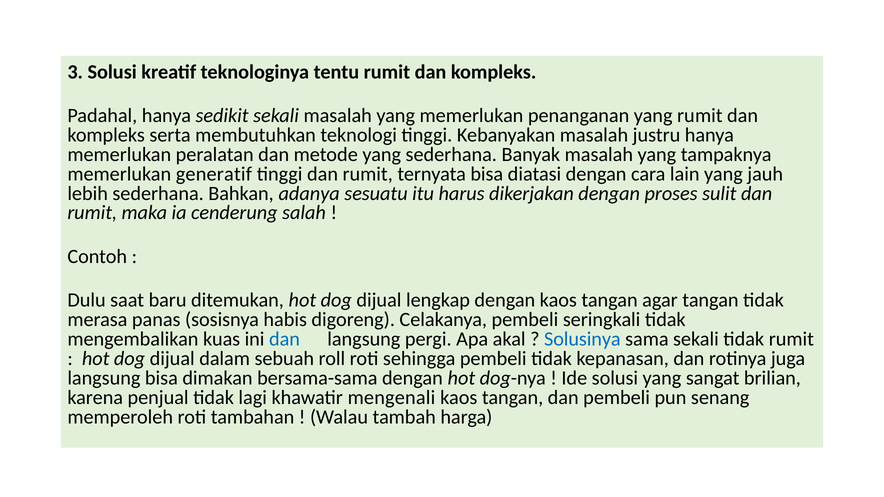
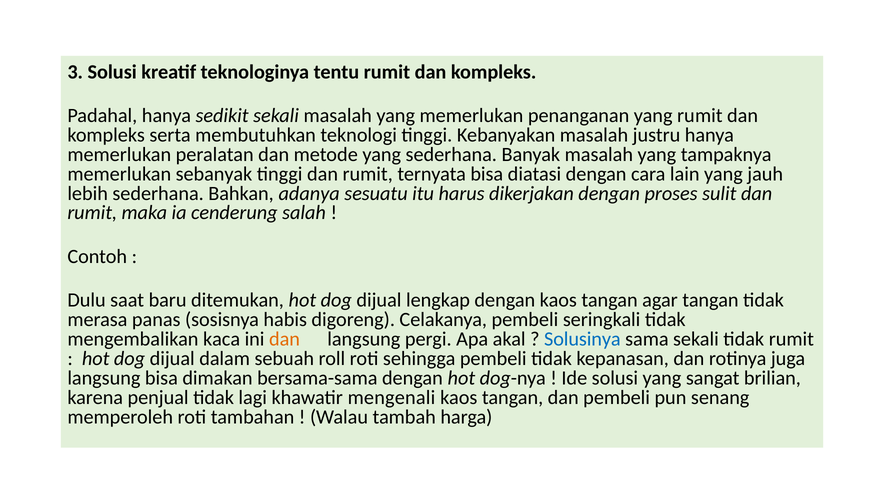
generatif: generatif -> sebanyak (214, 174)
kuas: kuas -> kaca (222, 339)
dan colour: blue -> orange (284, 339)
